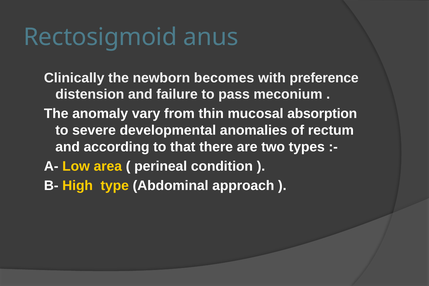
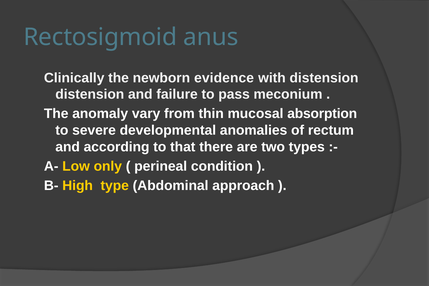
becomes: becomes -> evidence (224, 78)
with preference: preference -> distension (324, 78)
area: area -> only (108, 166)
